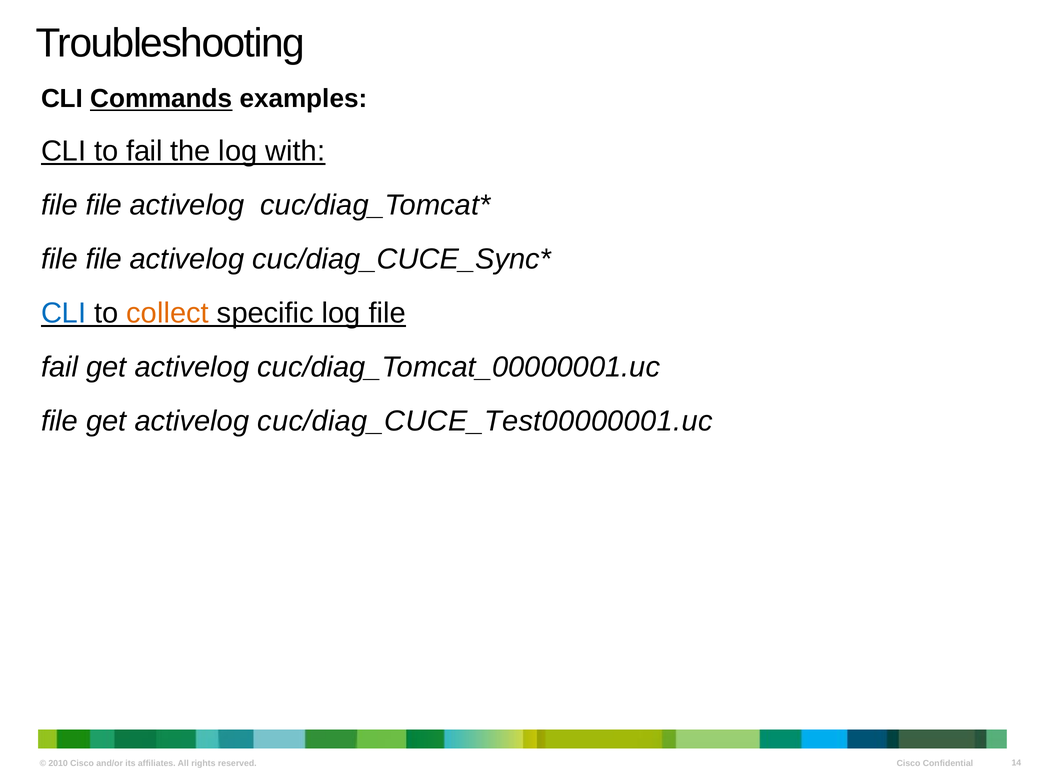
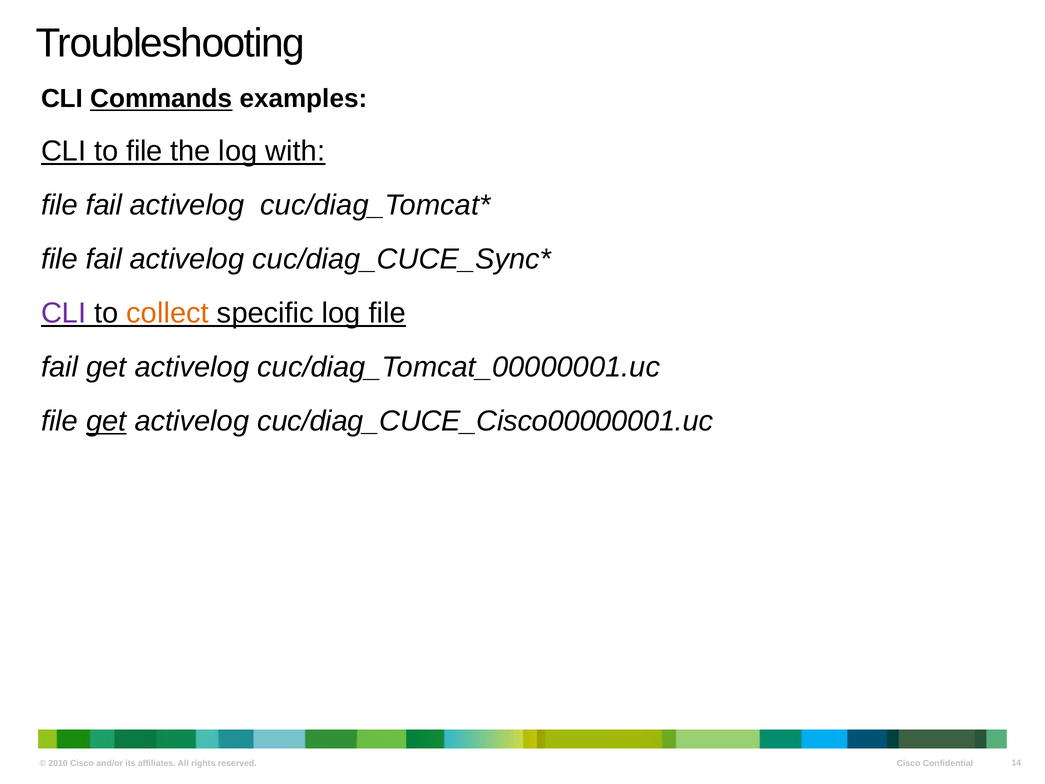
to fail: fail -> file (144, 151)
file: file -> fail (104, 205)
file: file -> fail (104, 259)
CLI colour: blue -> purple (64, 313)
get underline: none -> present (106, 421)
cuc/diag_CUCE_Test00000001.uc: cuc/diag_CUCE_Test00000001.uc -> cuc/diag_CUCE_Cisco00000001.uc (485, 421)
